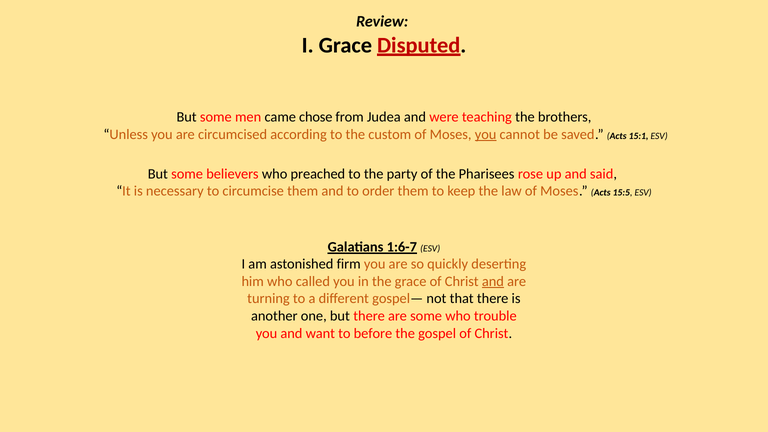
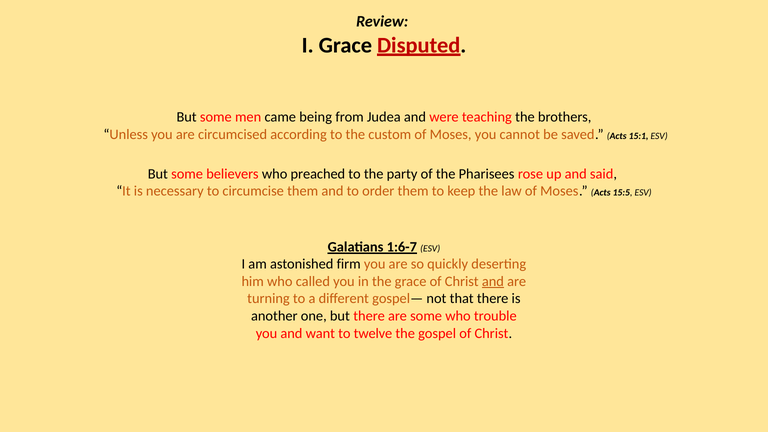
chose: chose -> being (316, 117)
you underline: present -> none (486, 134)
before: before -> twelve (373, 333)
